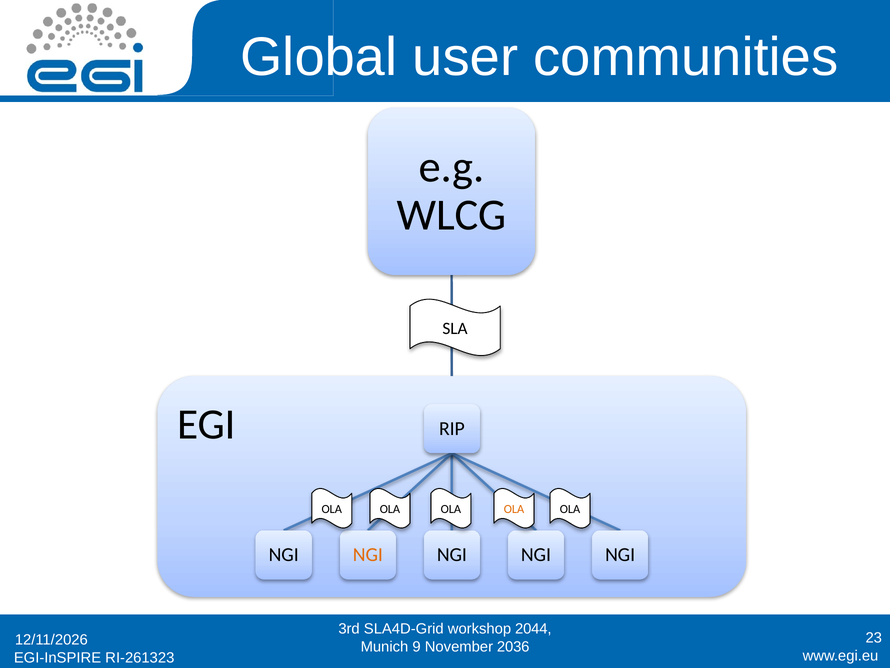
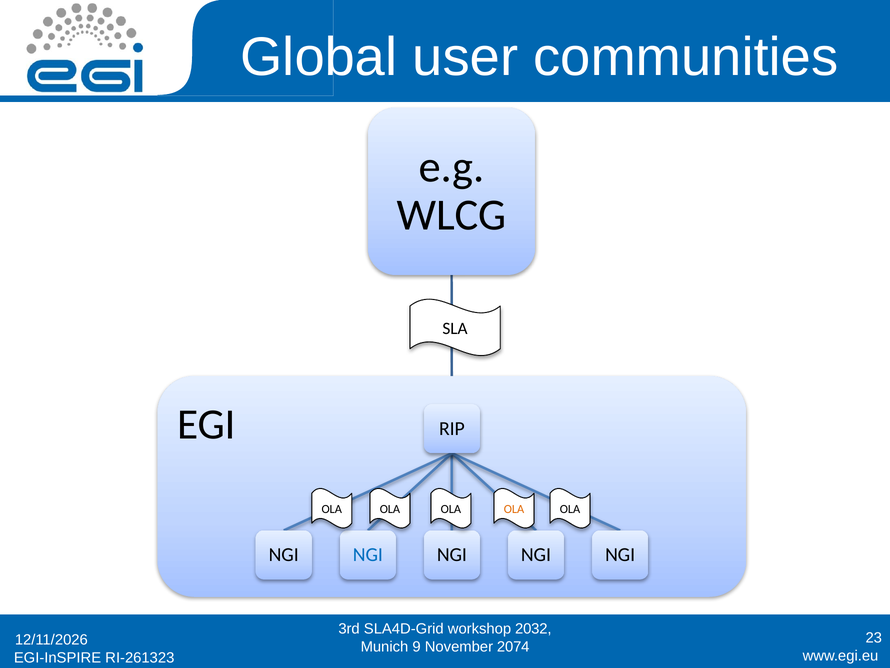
NGI colour: orange -> blue (368, 554)
2044: 2044 -> 2032 (533, 629)
2036: 2036 -> 2074 (513, 646)
